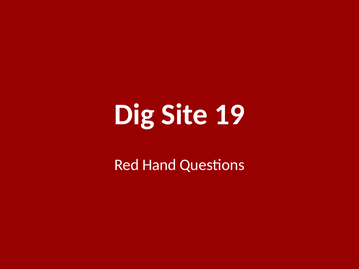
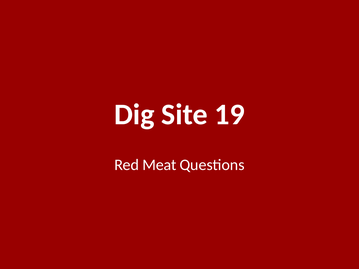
Hand: Hand -> Meat (159, 165)
